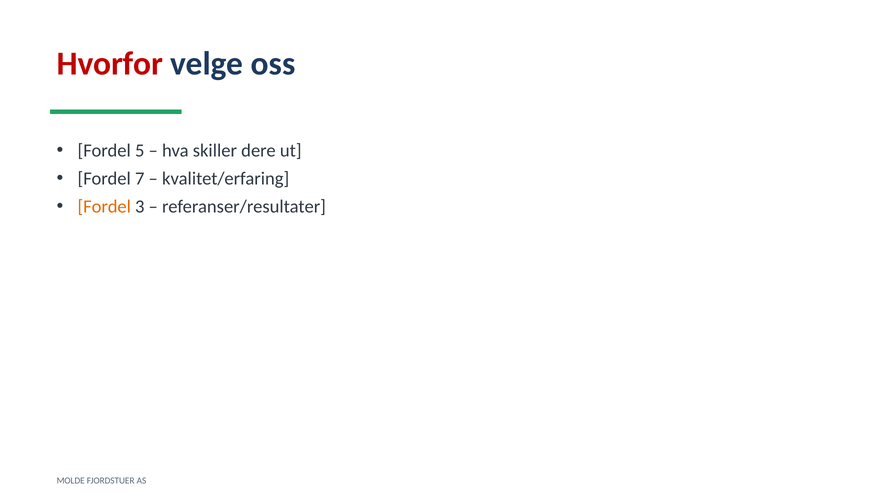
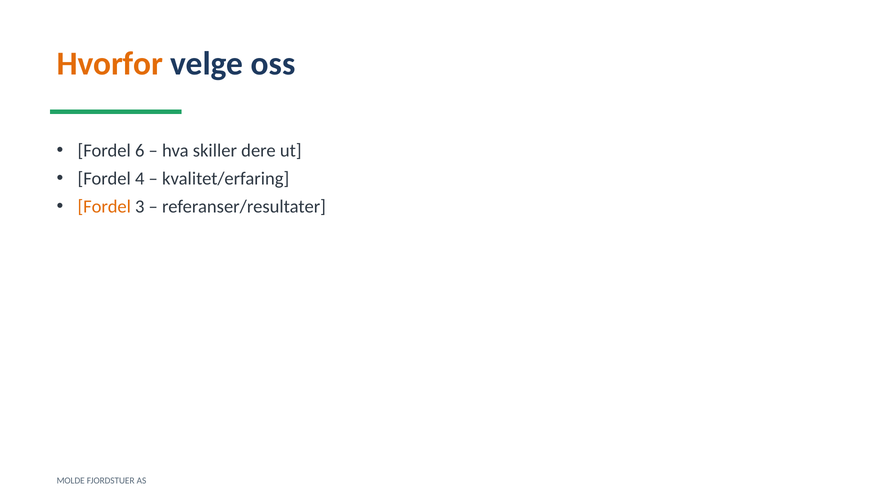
Hvorfor colour: red -> orange (110, 64)
5: 5 -> 6 (140, 151)
7: 7 -> 4 (140, 179)
